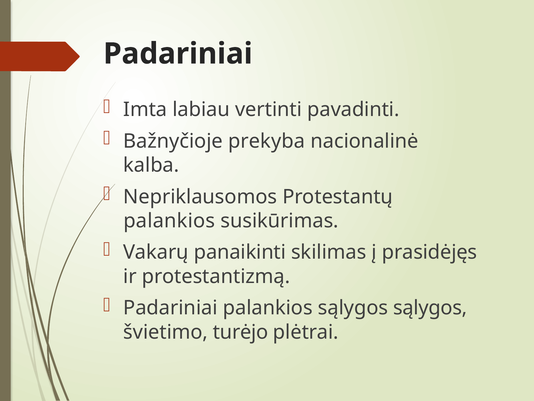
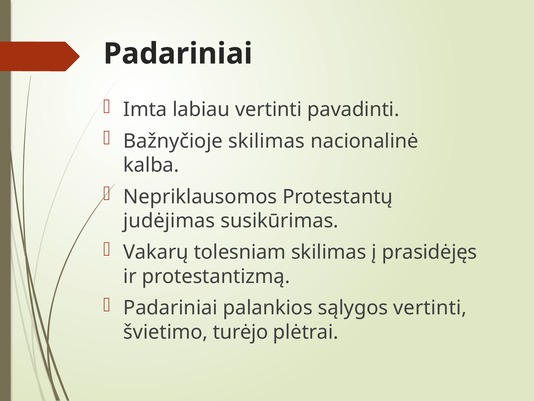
Bažnyčioje prekyba: prekyba -> skilimas (267, 141)
palankios: palankios -> judėjimas (169, 221)
panaikinti: panaikinti -> tolesniam (240, 252)
sąlygos sąlygos: sąlygos -> vertinti (430, 308)
